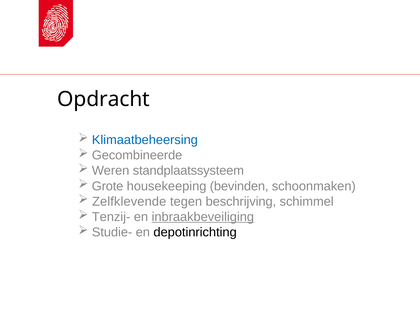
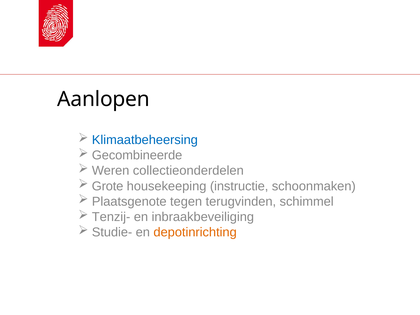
Opdracht: Opdracht -> Aanlopen (104, 99)
standplaatssysteem: standplaatssysteem -> collectieonderdelen (188, 171)
bevinden: bevinden -> instructie (239, 186)
Zelfklevende: Zelfklevende -> Plaatsgenote (129, 202)
beschrijving: beschrijving -> terugvinden (241, 202)
inbraakbeveiliging underline: present -> none (203, 217)
depotinrichting colour: black -> orange (195, 232)
